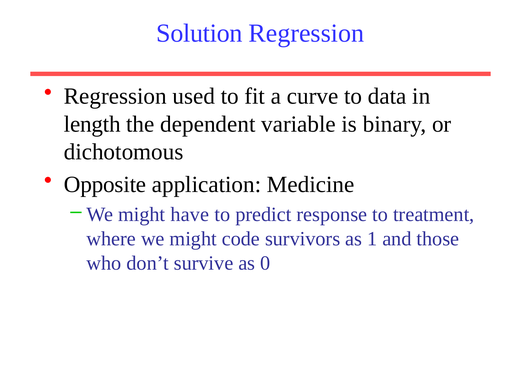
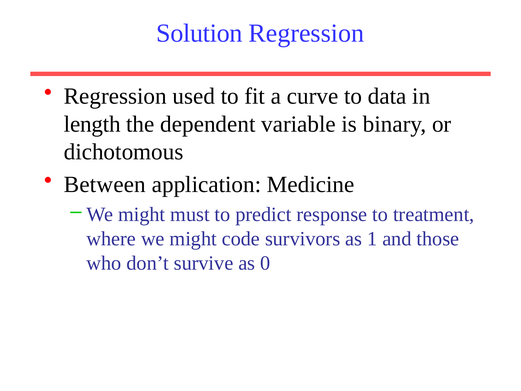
Opposite: Opposite -> Between (105, 184)
have: have -> must (190, 214)
